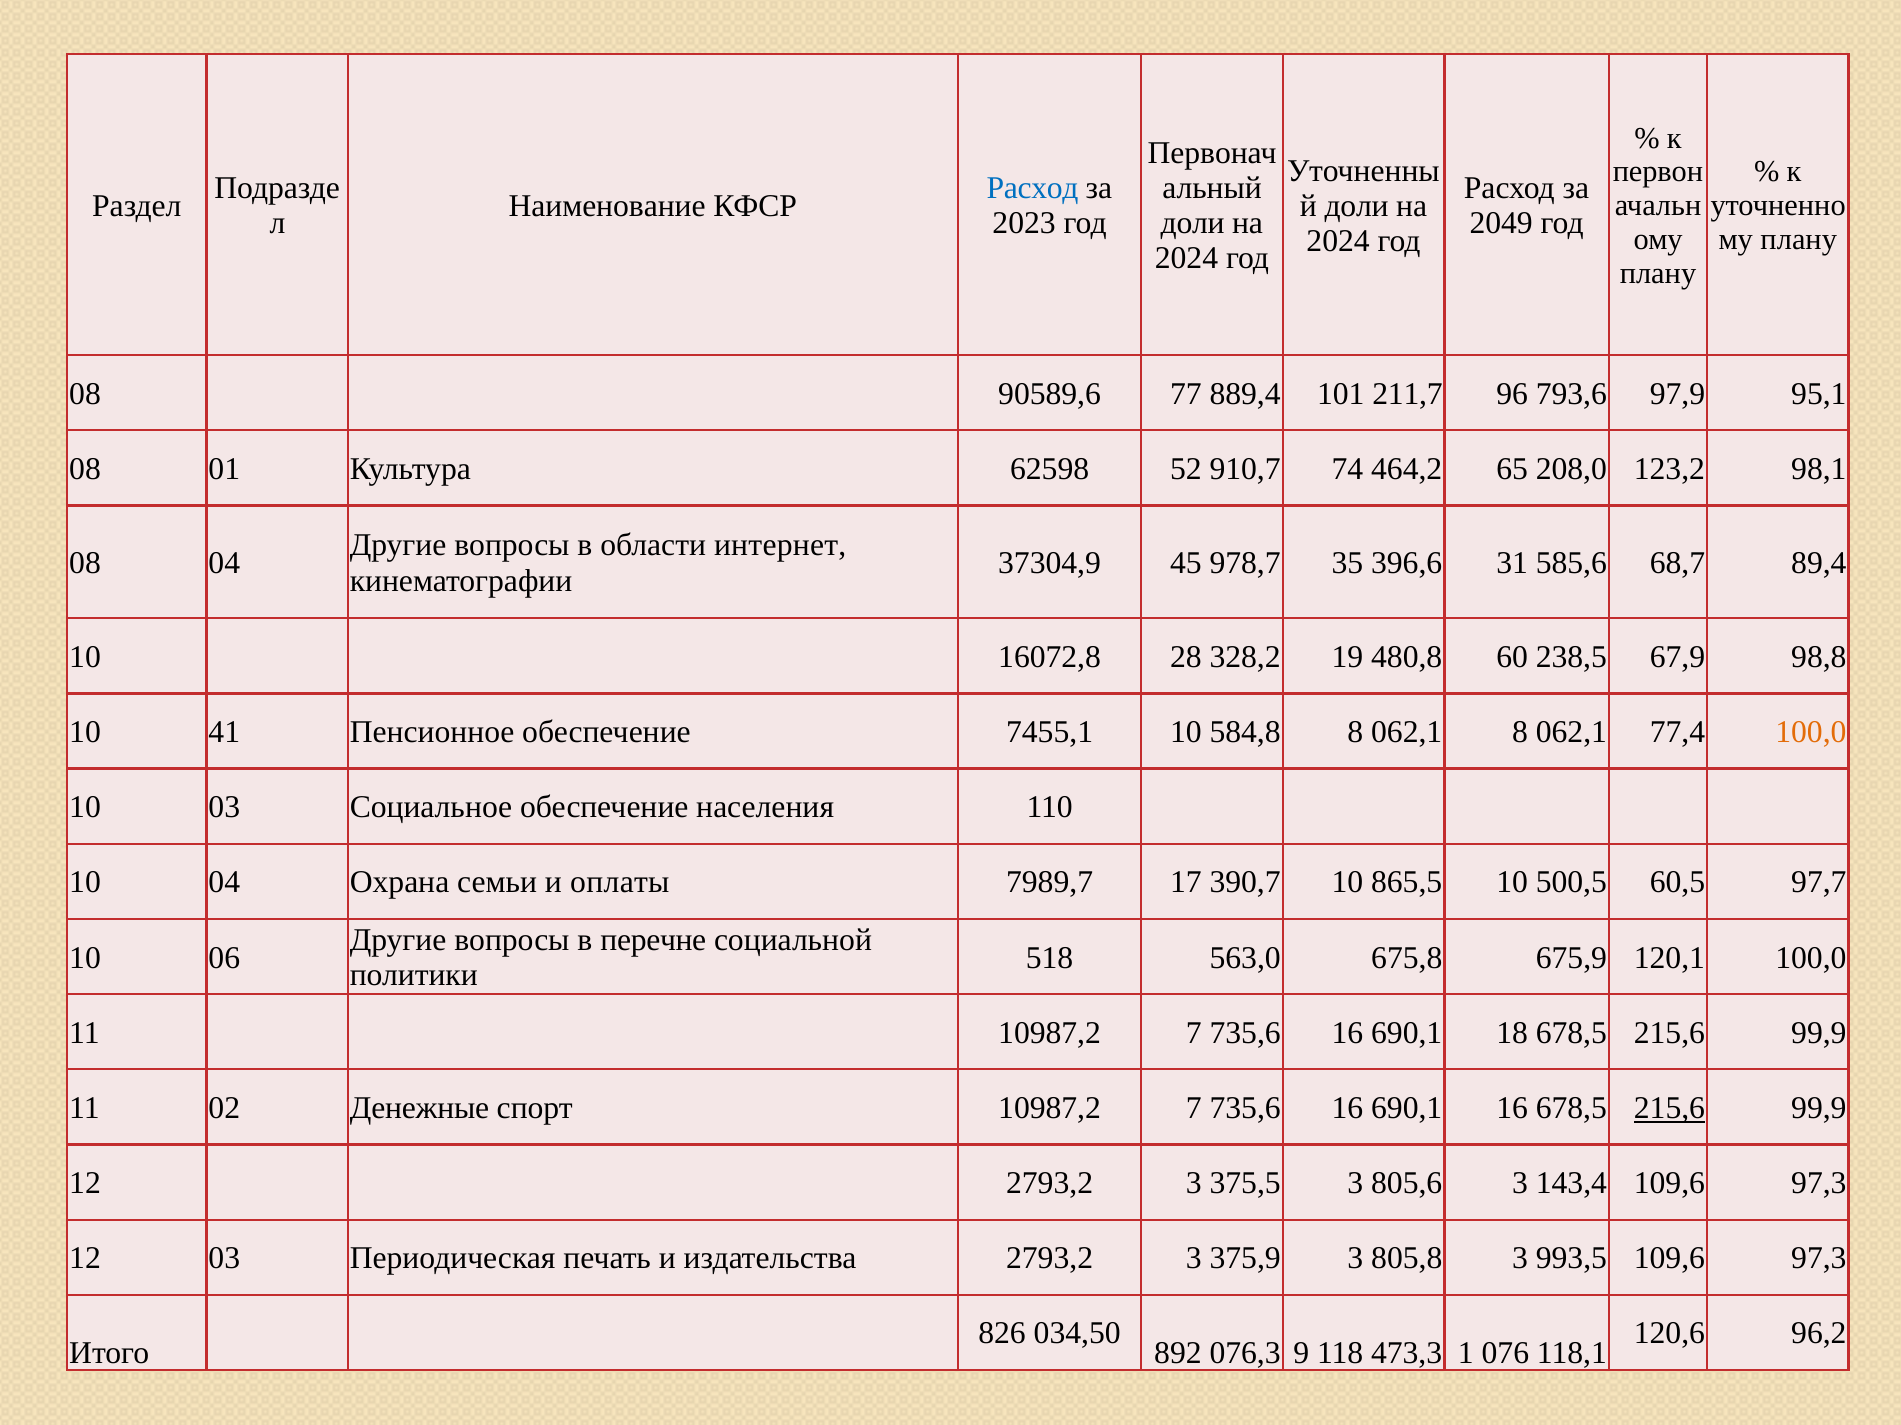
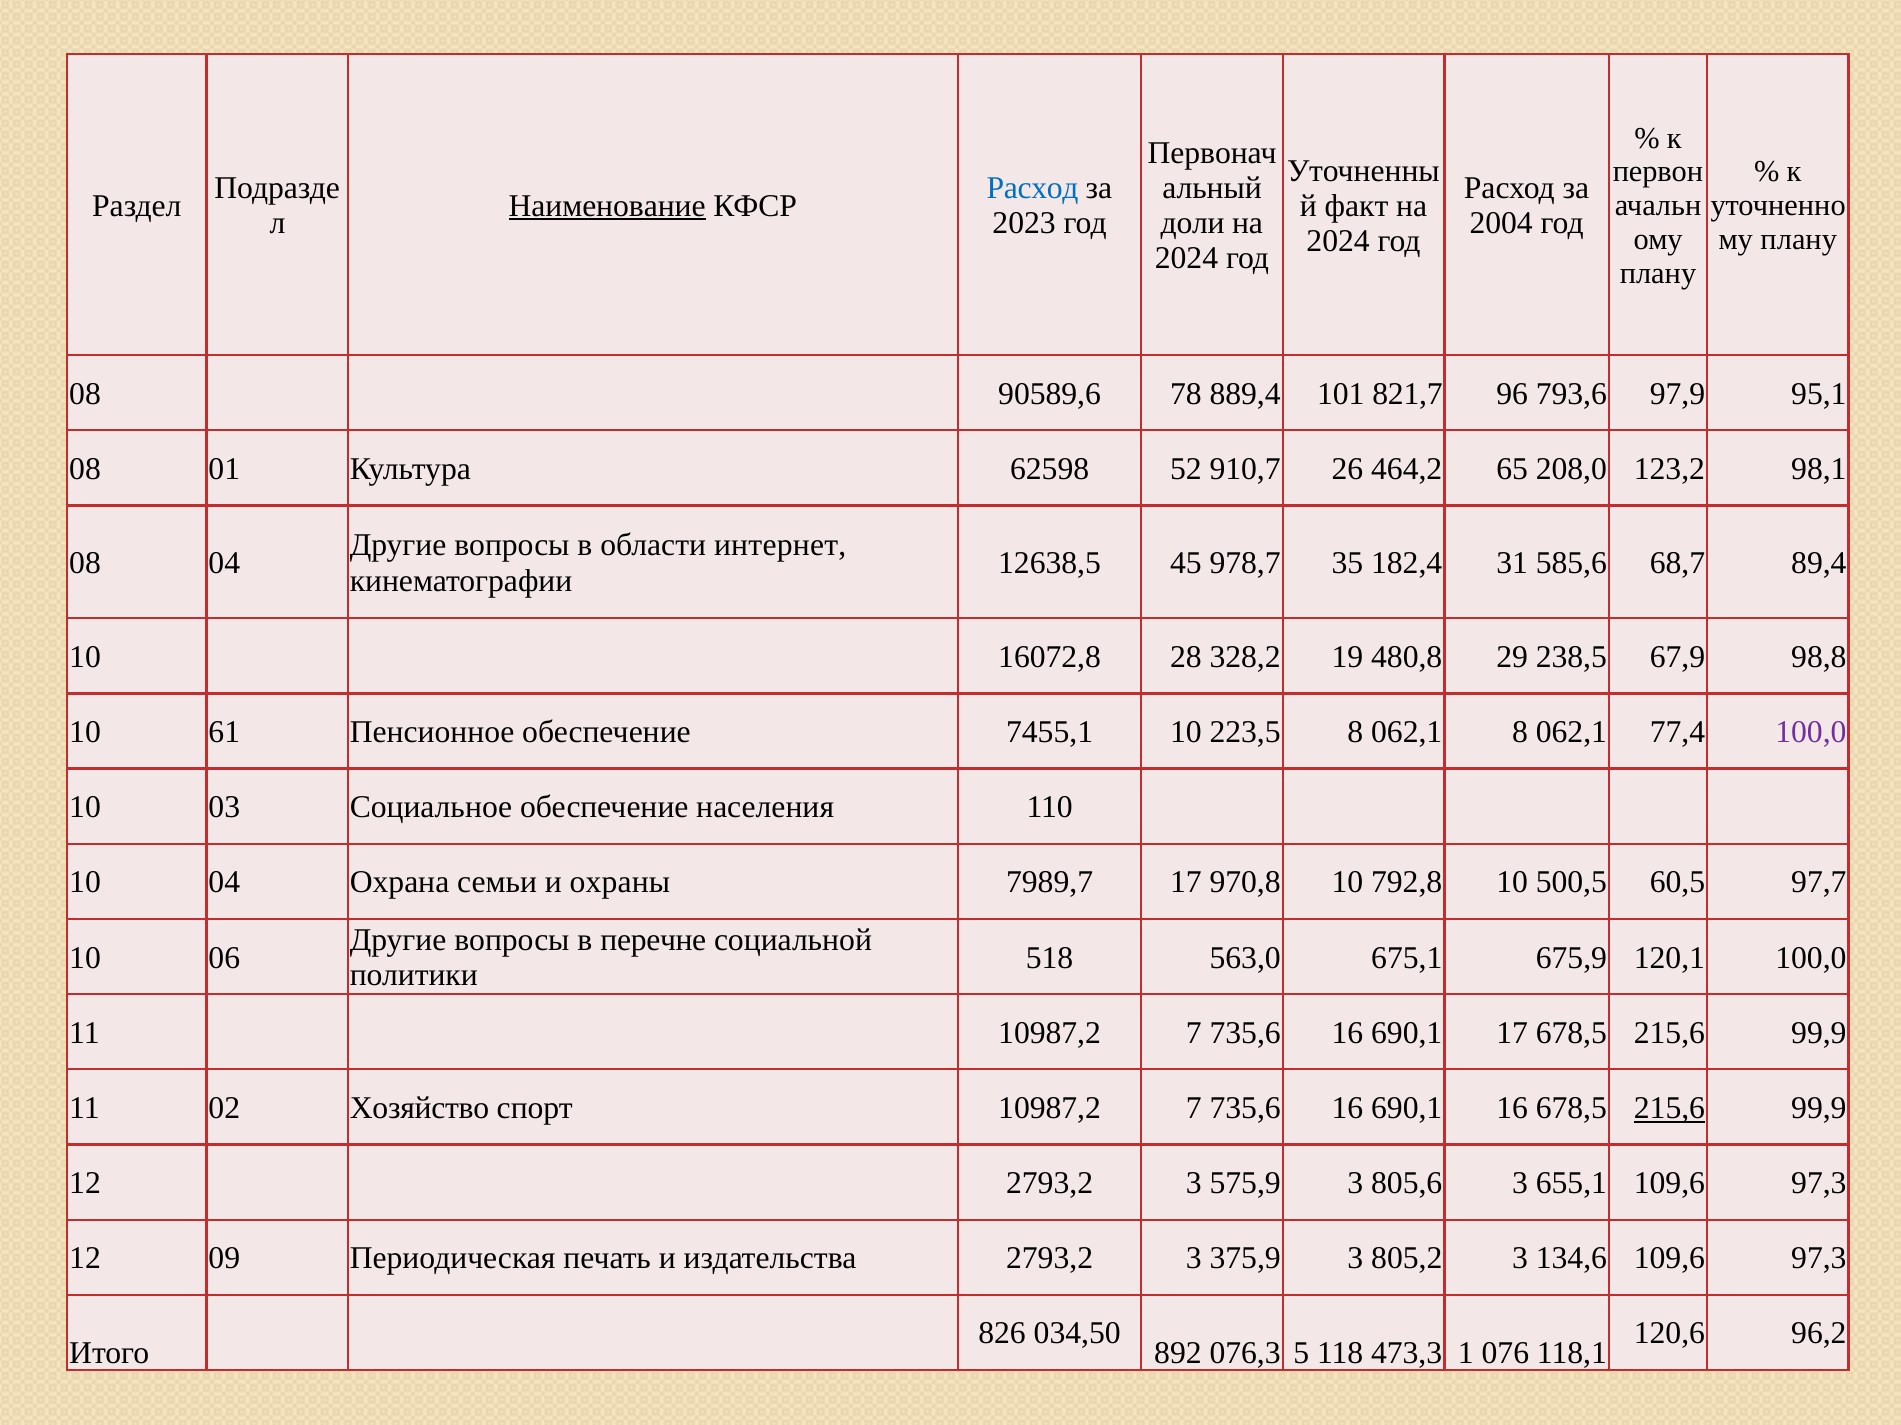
Наименование underline: none -> present (607, 206)
доли: доли -> факт (1356, 206)
2049: 2049 -> 2004 (1501, 223)
77: 77 -> 78 (1186, 394)
211,7: 211,7 -> 821,7 (1408, 394)
74: 74 -> 26 (1347, 469)
37304,9: 37304,9 -> 12638,5 (1050, 563)
396,6: 396,6 -> 182,4 (1407, 563)
60: 60 -> 29 (1512, 657)
41: 41 -> 61 (224, 733)
584,8: 584,8 -> 223,5 (1245, 733)
100,0 colour: orange -> purple (1811, 733)
оплаты: оплаты -> охраны (620, 883)
390,7: 390,7 -> 970,8 (1245, 883)
865,5: 865,5 -> 792,8 (1407, 883)
675,8: 675,8 -> 675,1 (1407, 958)
690,1 18: 18 -> 17 (1512, 1033)
Денежные: Денежные -> Хозяйство (420, 1109)
375,5: 375,5 -> 575,9 (1245, 1184)
143,4: 143,4 -> 655,1 (1571, 1184)
12 03: 03 -> 09 (224, 1259)
805,8: 805,8 -> 805,2 (1407, 1259)
993,5: 993,5 -> 134,6 (1571, 1259)
9: 9 -> 5 (1301, 1353)
